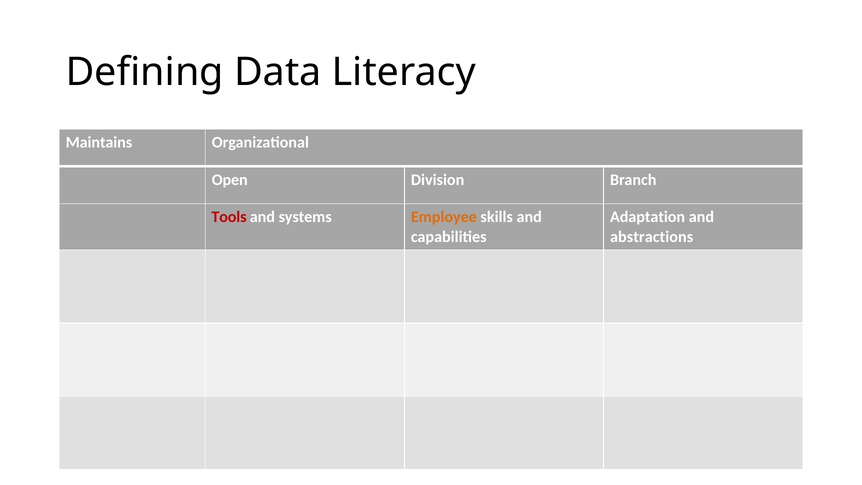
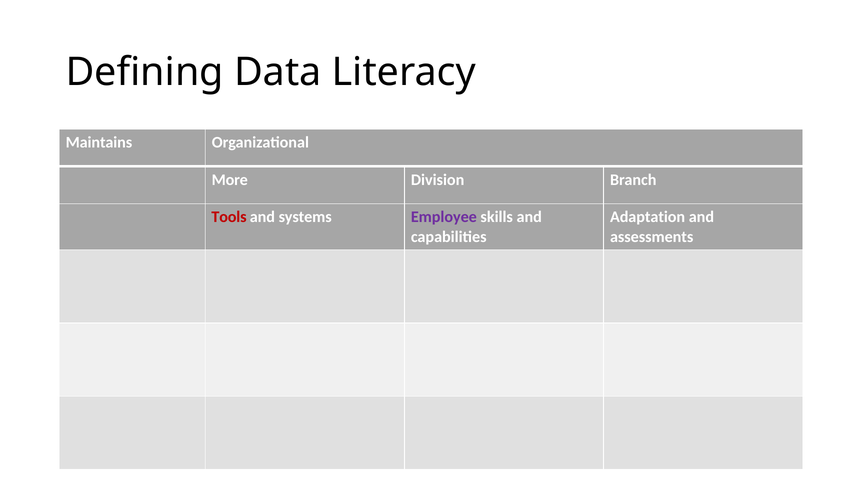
Open: Open -> More (230, 180)
Employee colour: orange -> purple (444, 217)
abstractions: abstractions -> assessments (652, 237)
